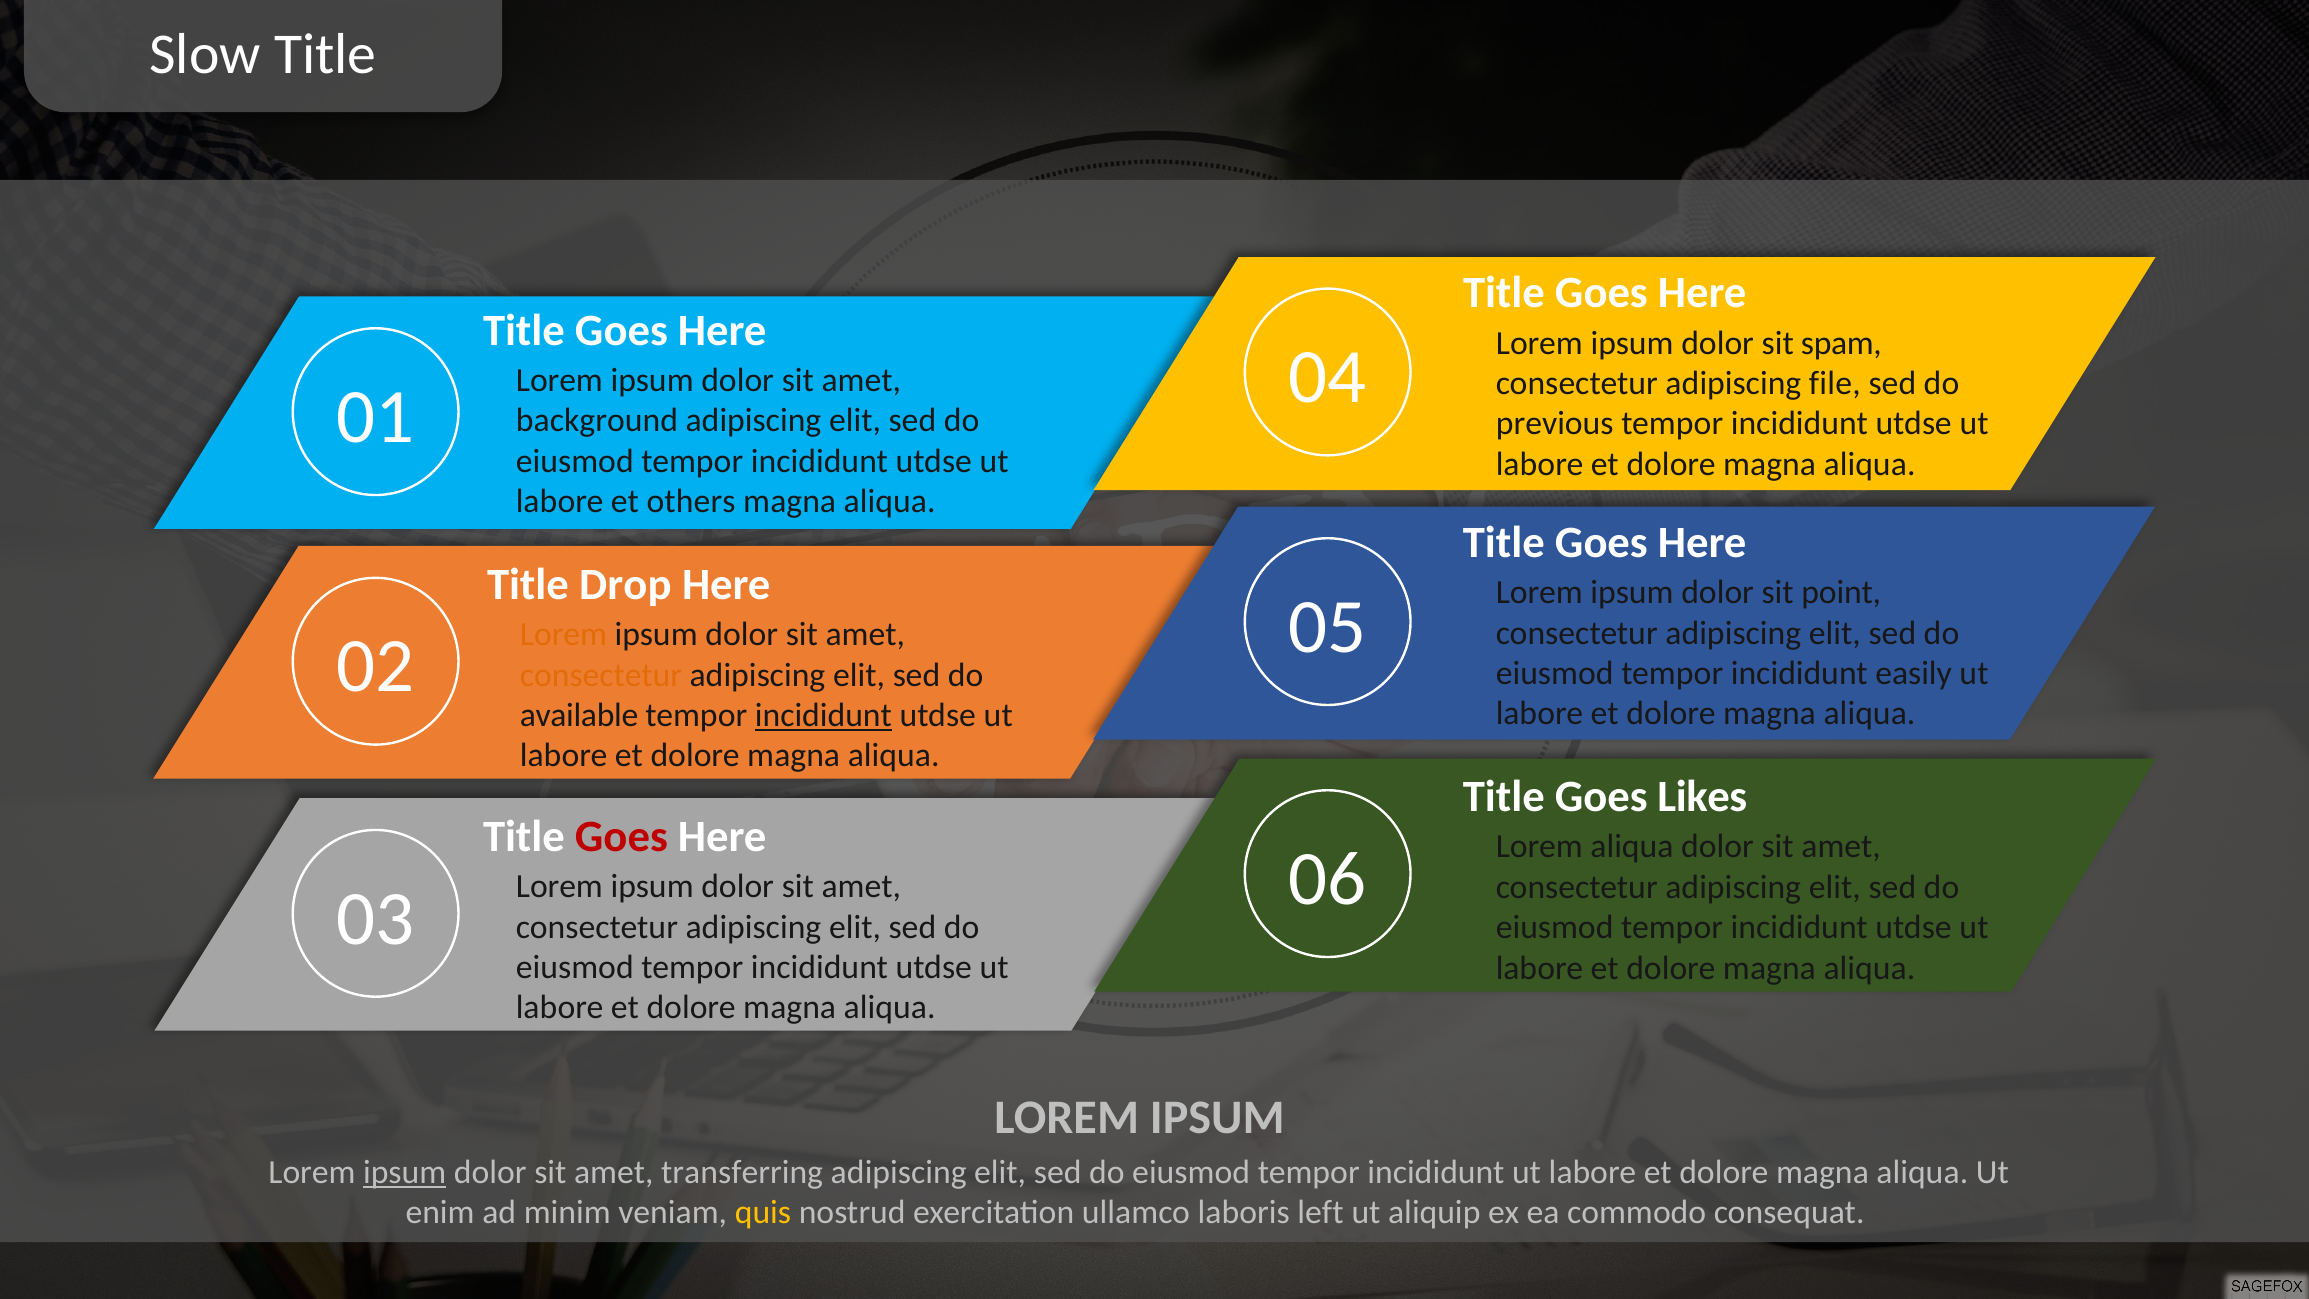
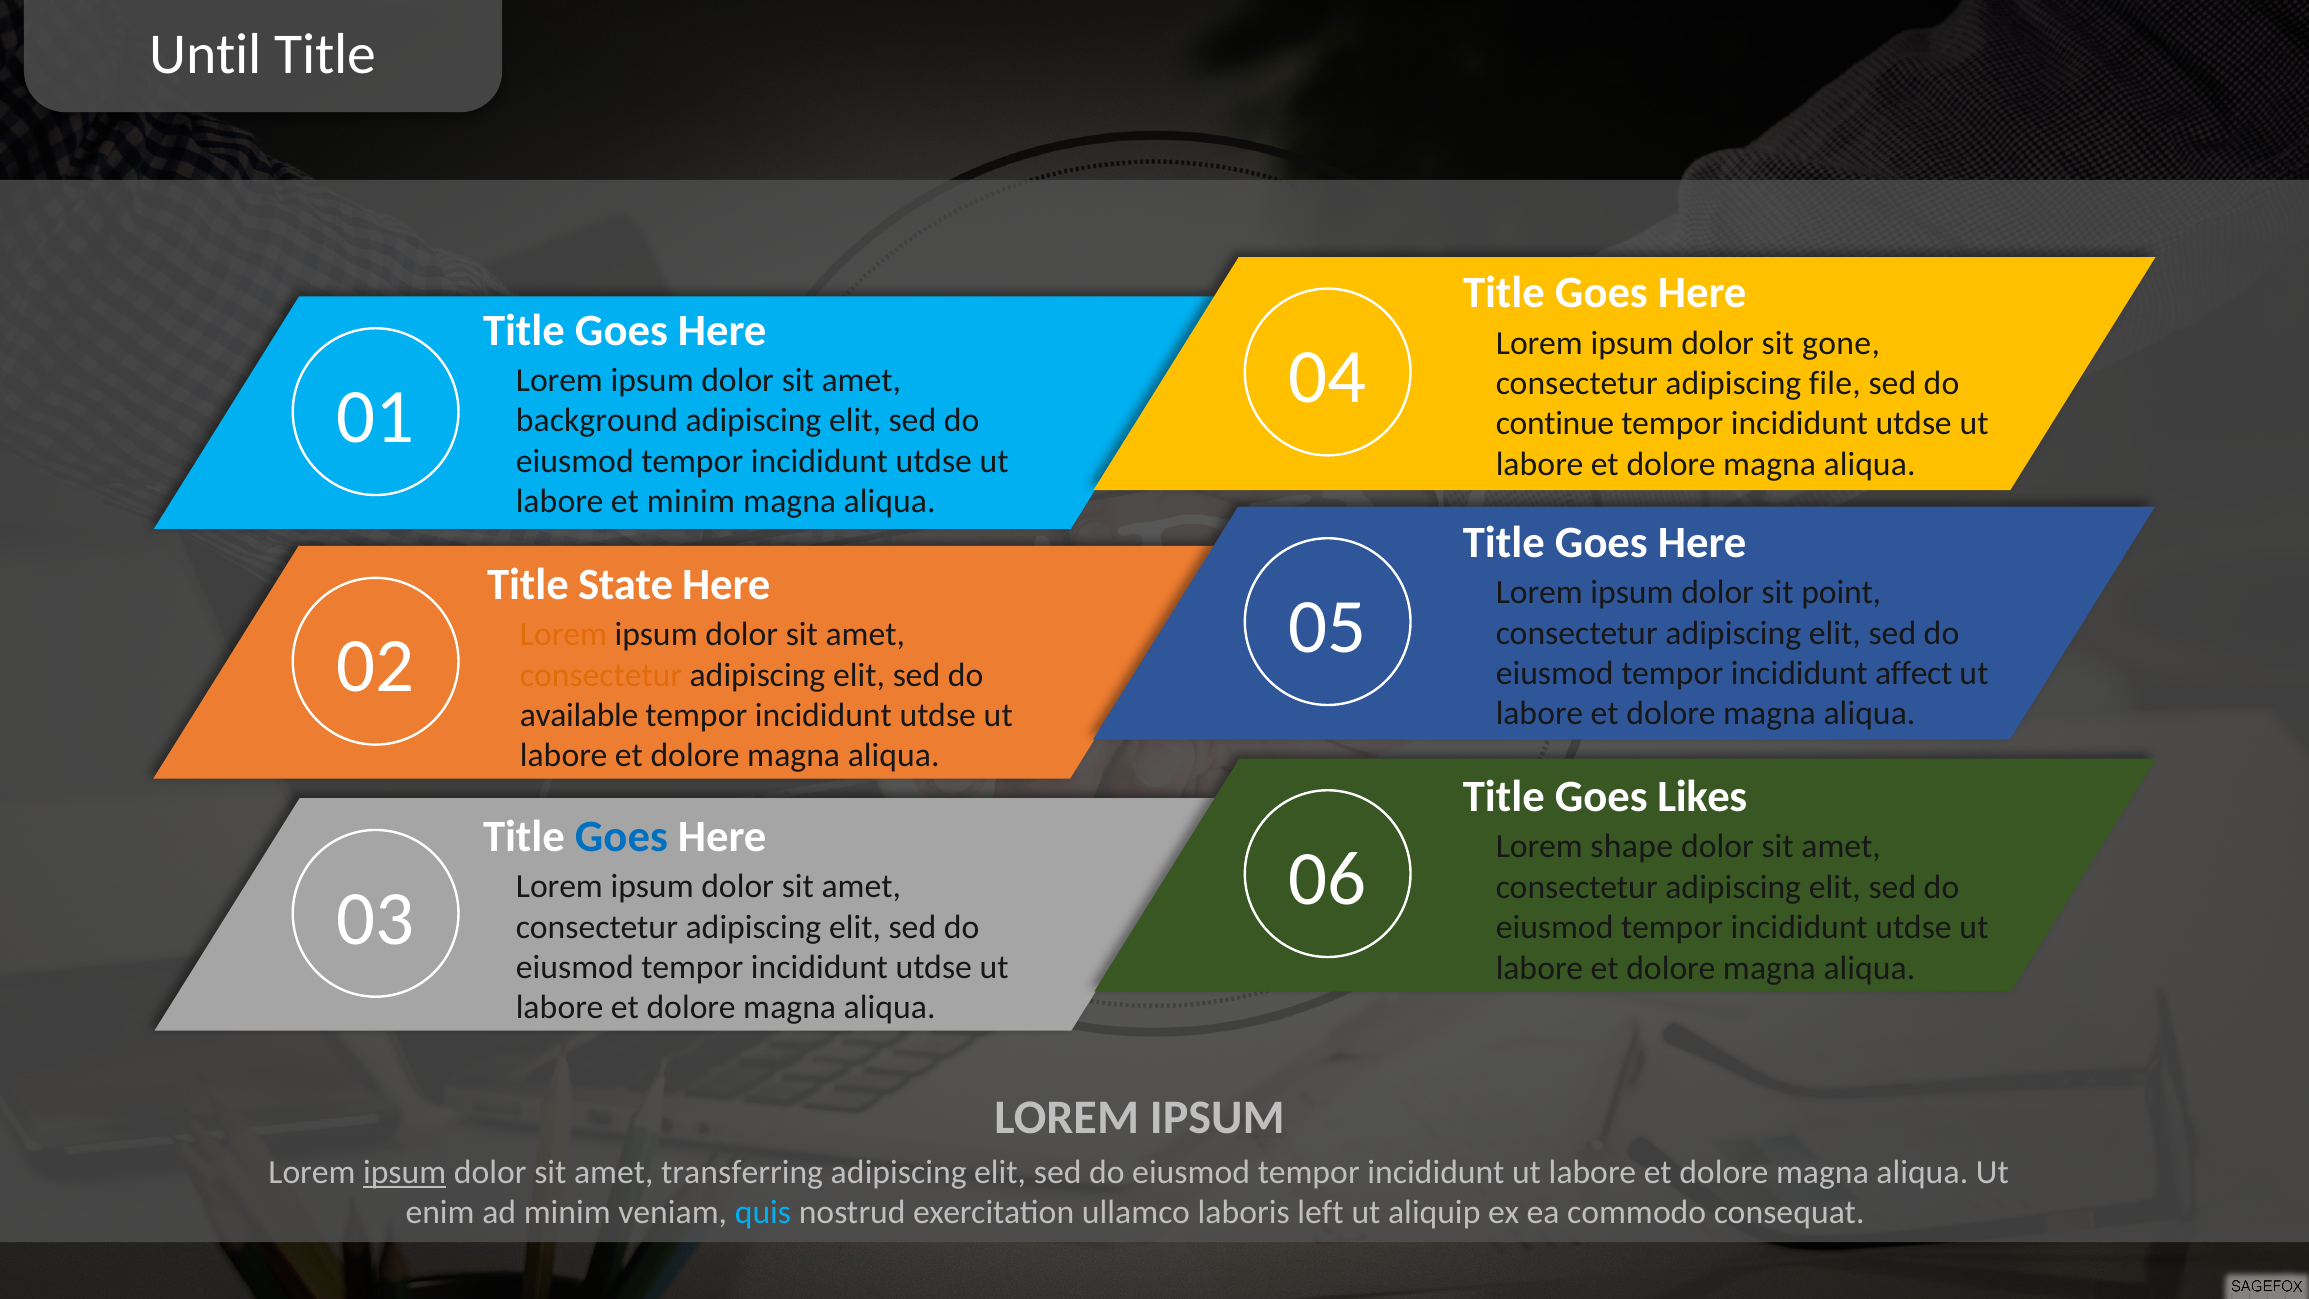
Slow: Slow -> Until (205, 55)
spam: spam -> gone (1841, 343)
previous: previous -> continue (1555, 424)
et others: others -> minim (691, 502)
Drop: Drop -> State (626, 584)
easily: easily -> affect (1914, 673)
incididunt underline: present -> none (823, 715)
Goes colour: red -> blue (621, 837)
Lorem aliqua: aliqua -> shape (1632, 847)
quis colour: yellow -> light blue (763, 1213)
